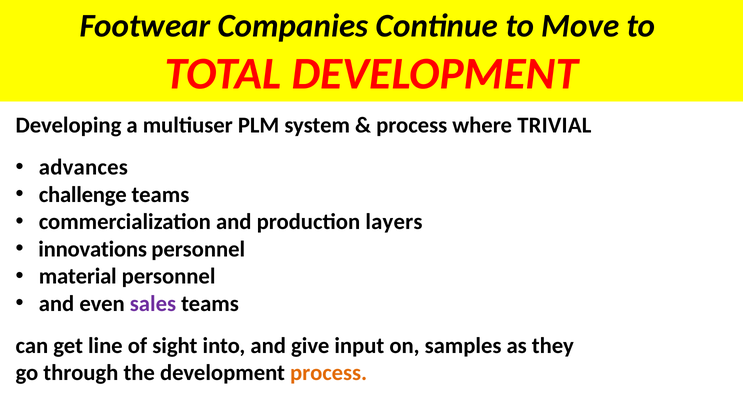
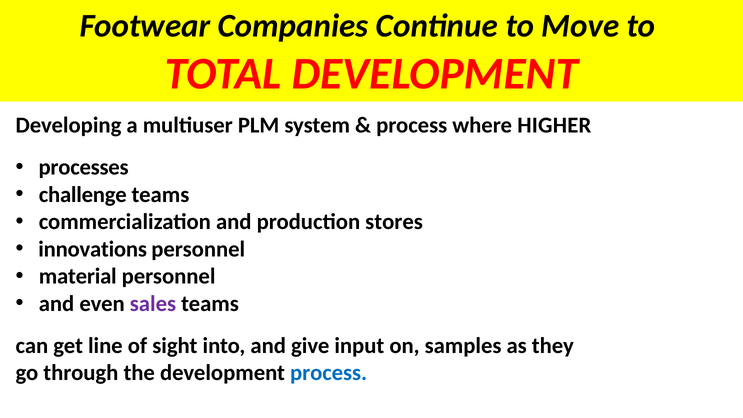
TRIVIAL: TRIVIAL -> HIGHER (554, 125)
advances: advances -> processes (84, 167)
layers: layers -> stores (394, 222)
process colour: orange -> blue (329, 373)
